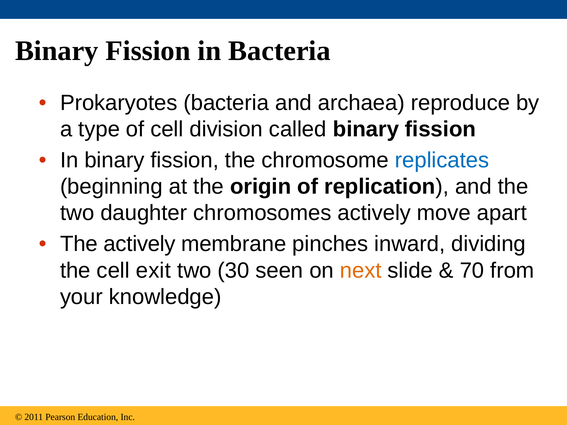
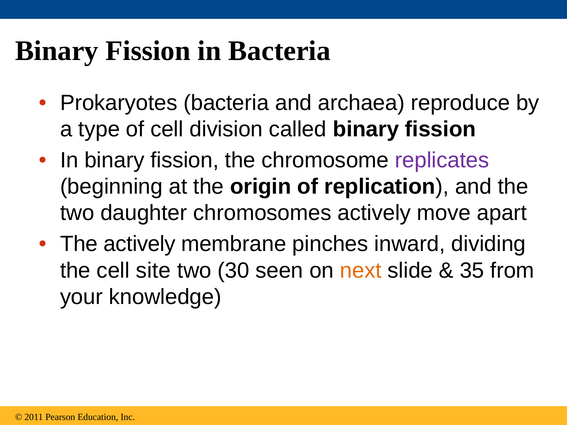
replicates colour: blue -> purple (442, 160)
exit: exit -> site (153, 271)
70: 70 -> 35 (472, 271)
